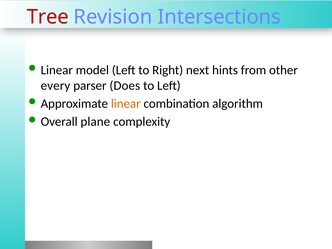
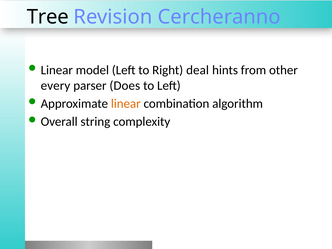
Tree colour: red -> black (48, 17)
Intersections: Intersections -> Cercheranno (219, 17)
next: next -> deal (198, 70)
plane: plane -> string (95, 122)
